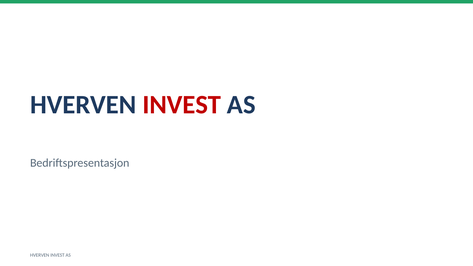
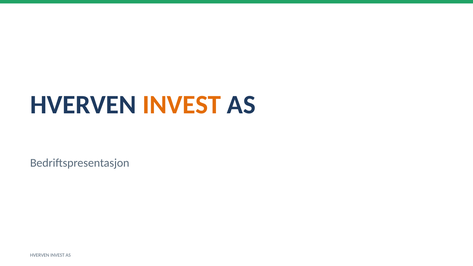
INVEST colour: red -> orange (182, 105)
